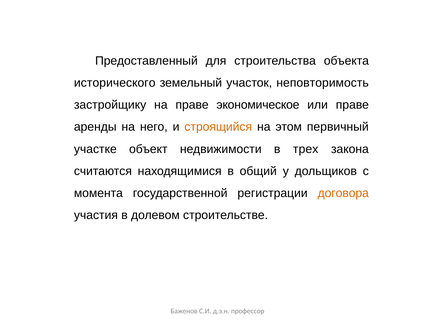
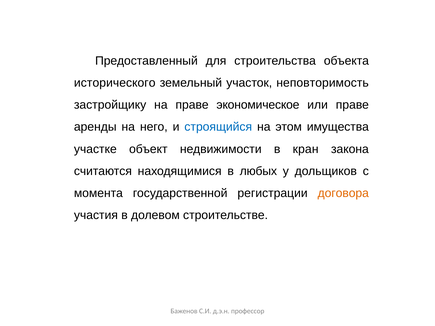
строящийся colour: orange -> blue (218, 127)
первичный: первичный -> имущества (338, 127)
трех: трех -> кран (306, 149)
общий: общий -> любых (258, 171)
